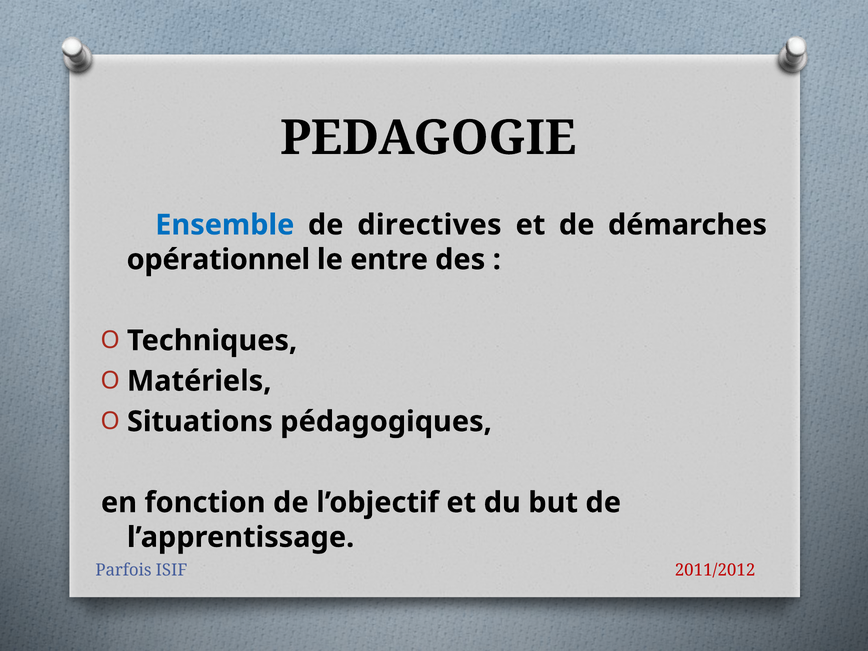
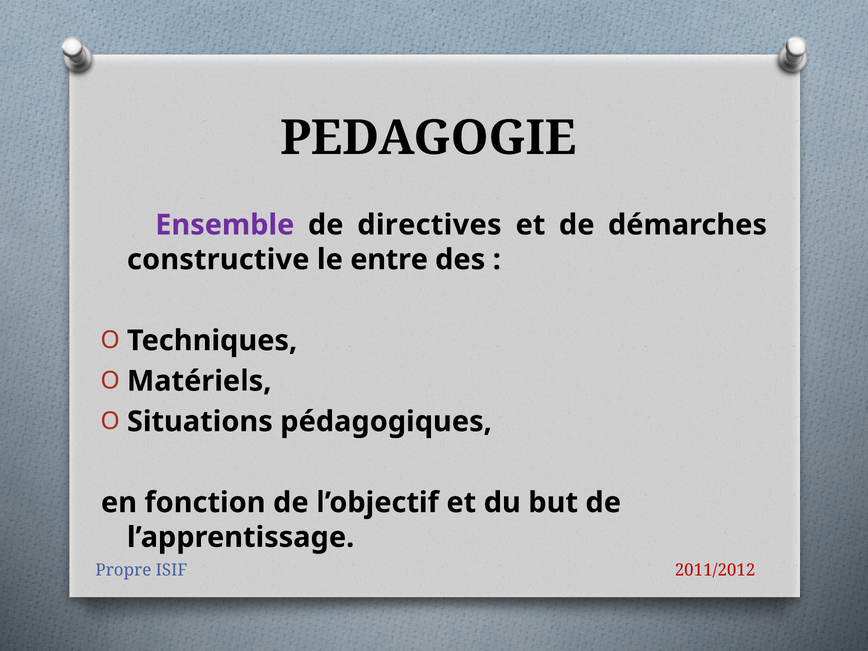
Ensemble colour: blue -> purple (225, 225)
opérationnel: opérationnel -> constructive (218, 260)
Parfois: Parfois -> Propre (123, 570)
